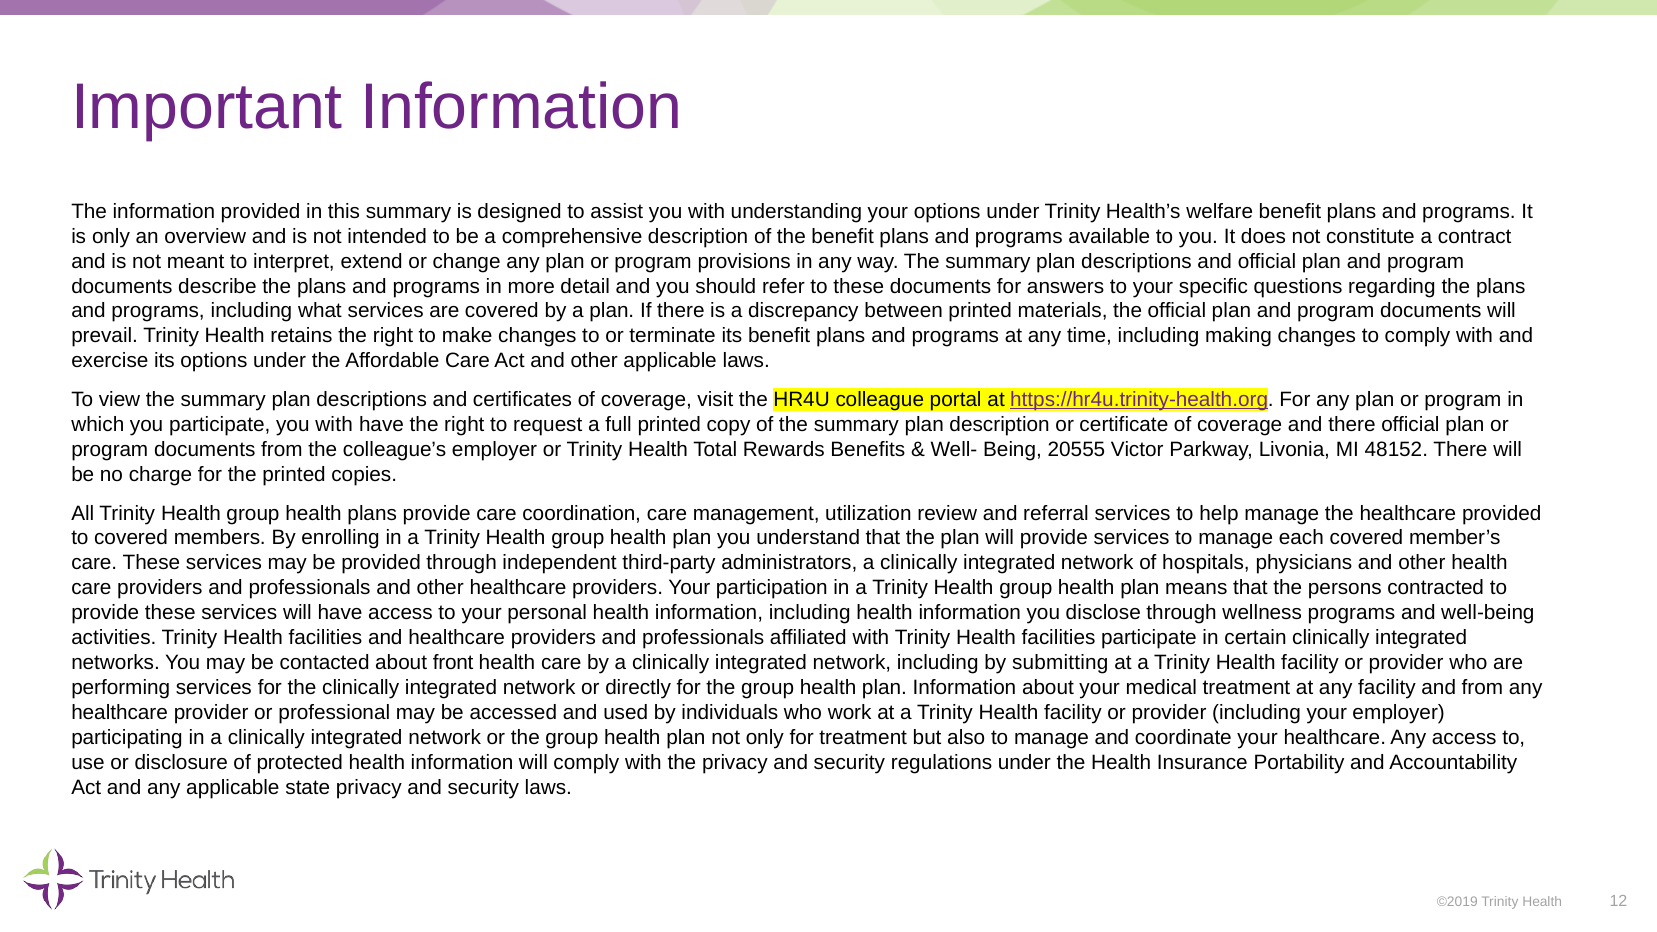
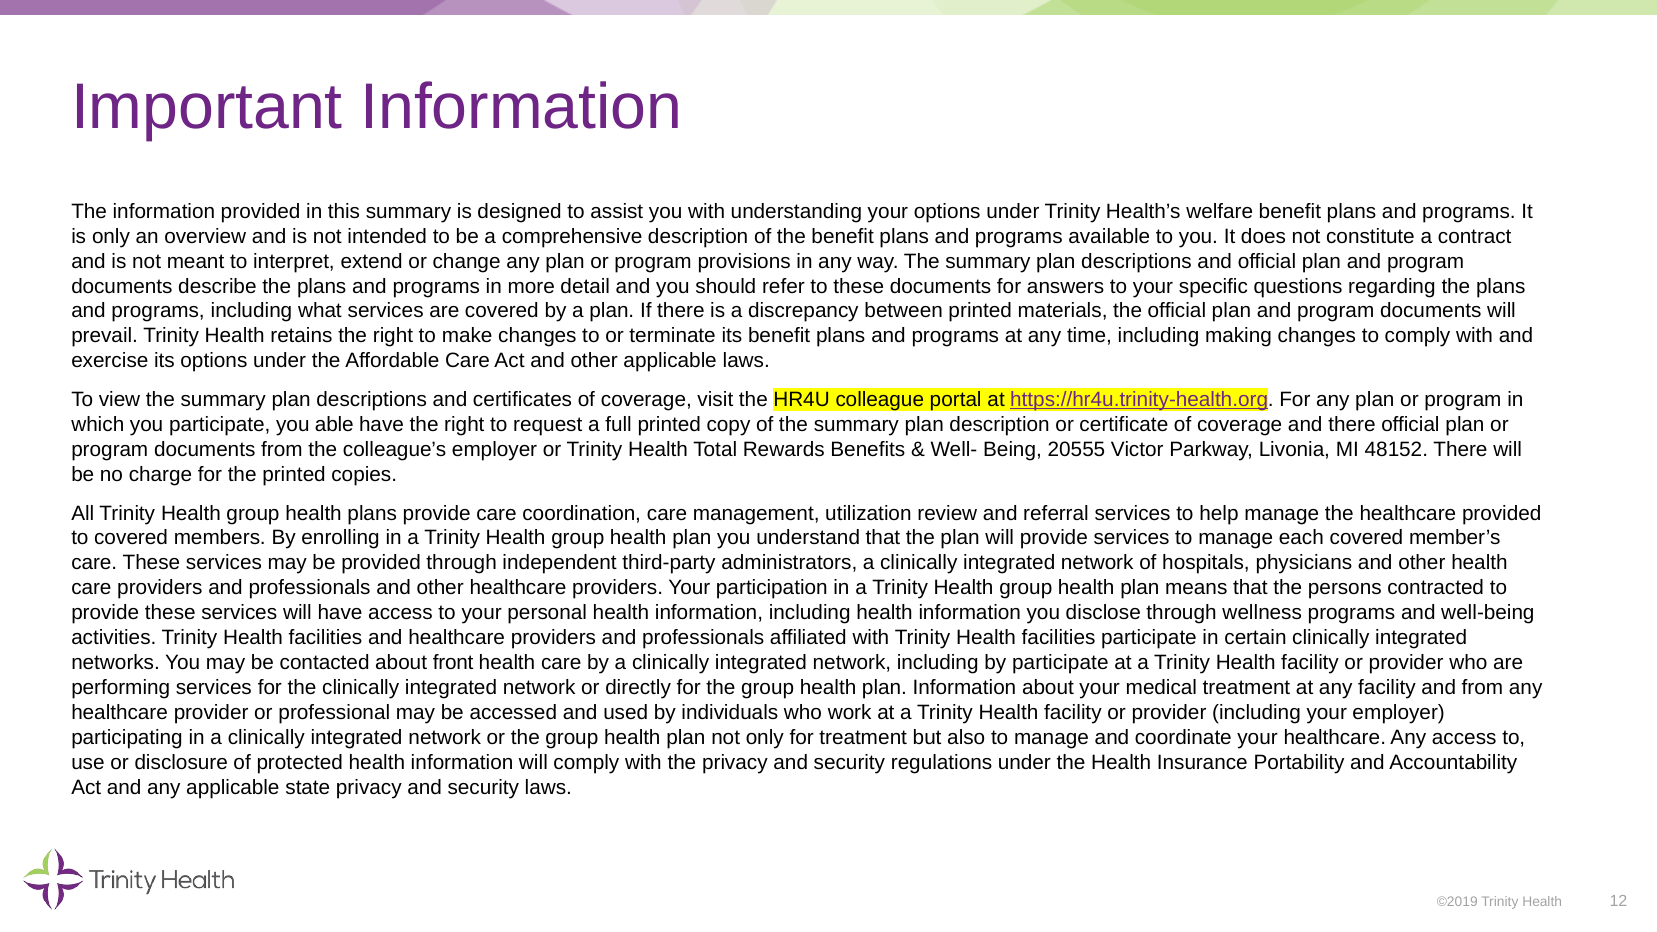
participate you with: with -> able (334, 425)
by submitting: submitting -> participate (1060, 663)
